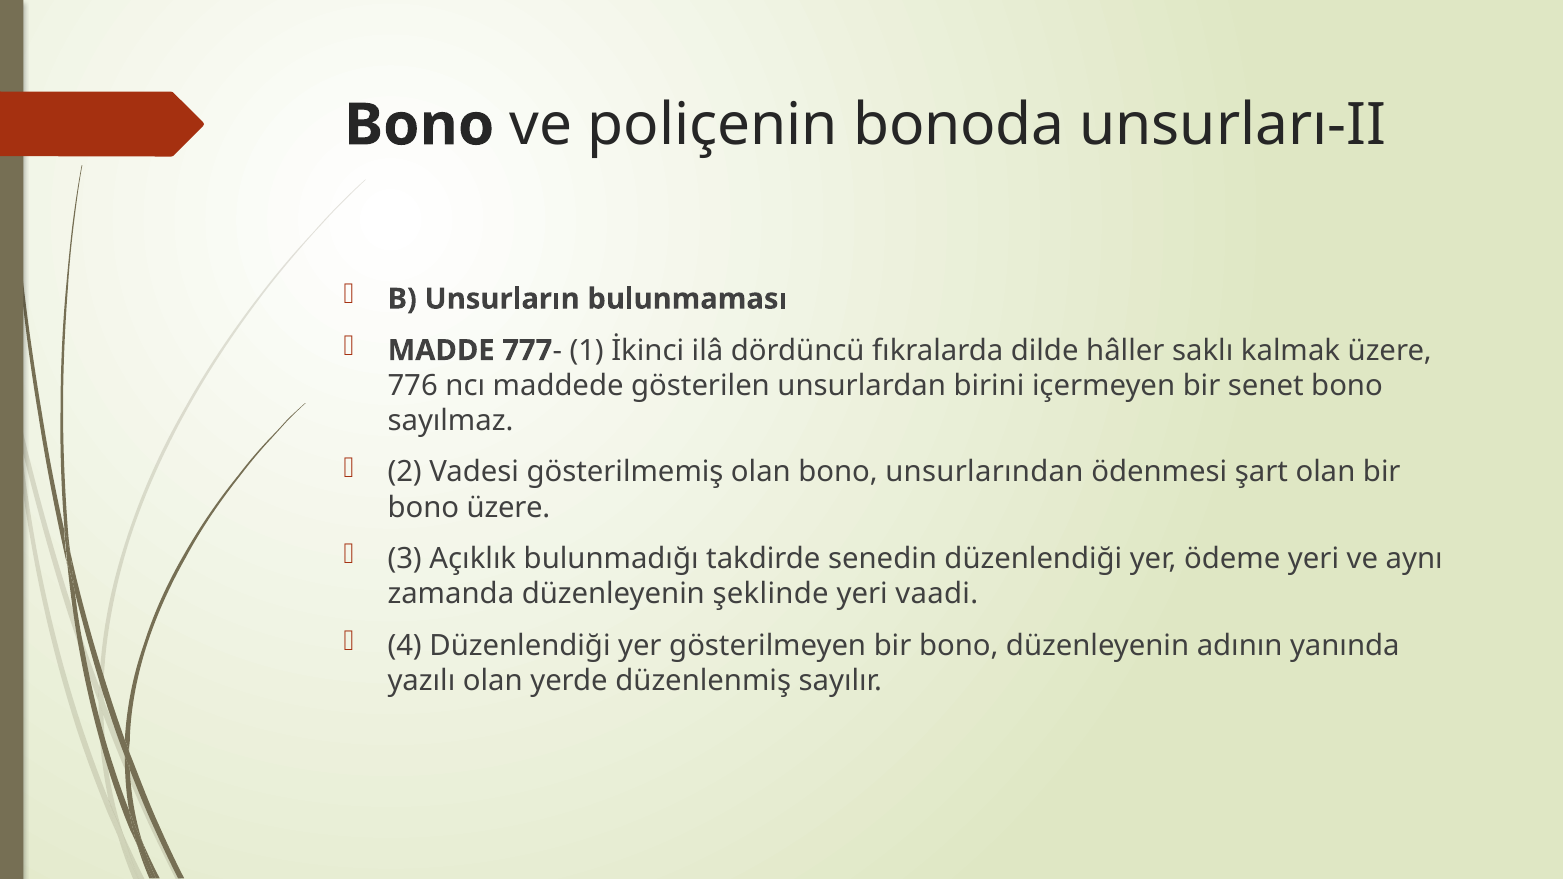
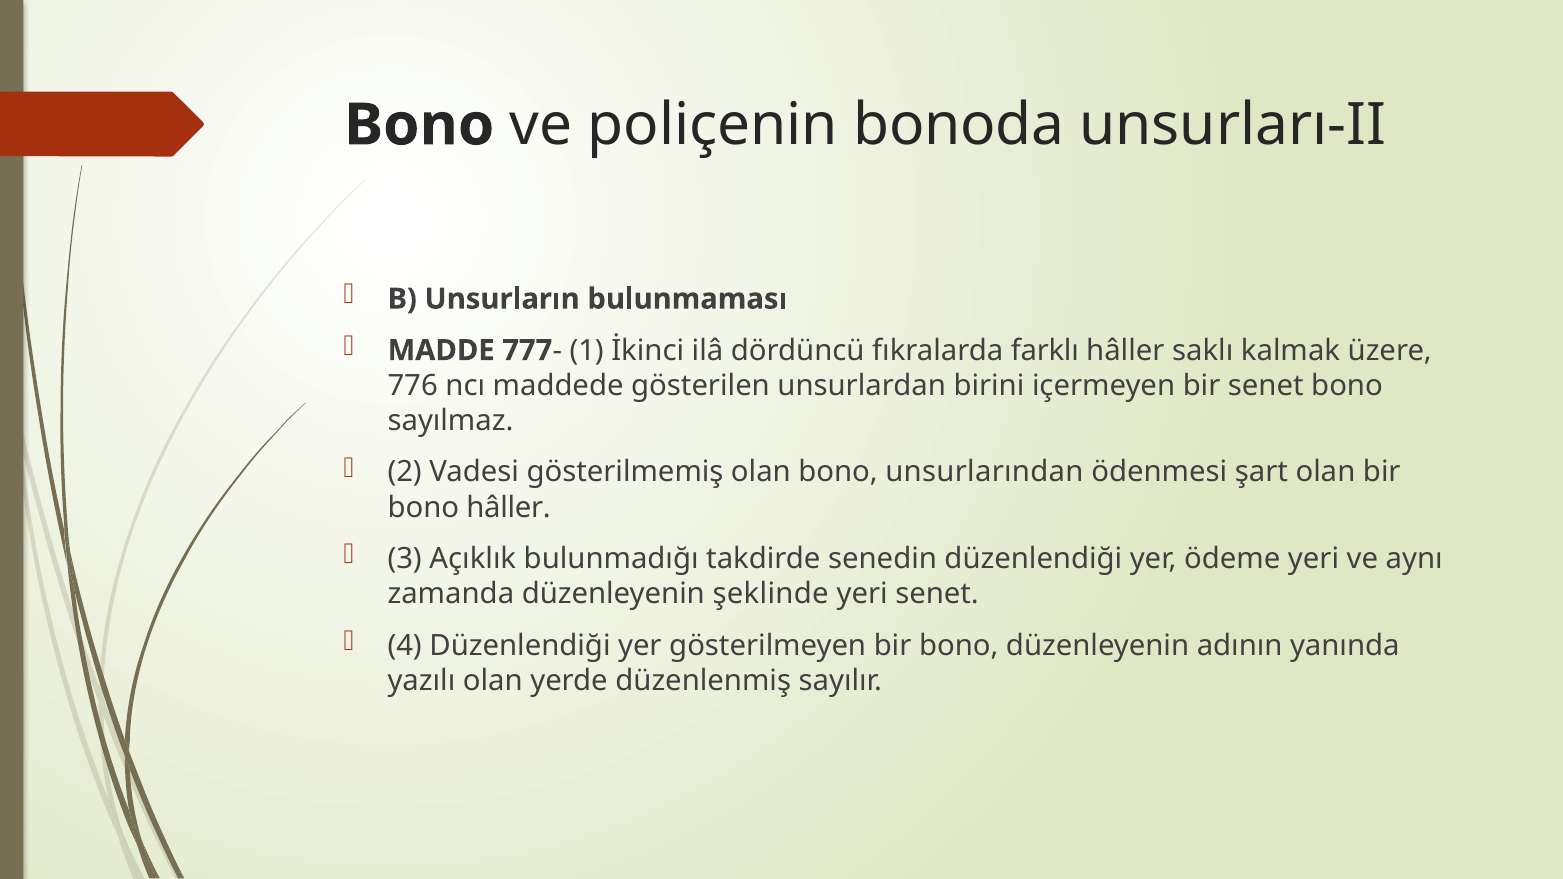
dilde: dilde -> farklı (1045, 350)
bono üzere: üzere -> hâller (509, 507)
yeri vaadi: vaadi -> senet (937, 594)
